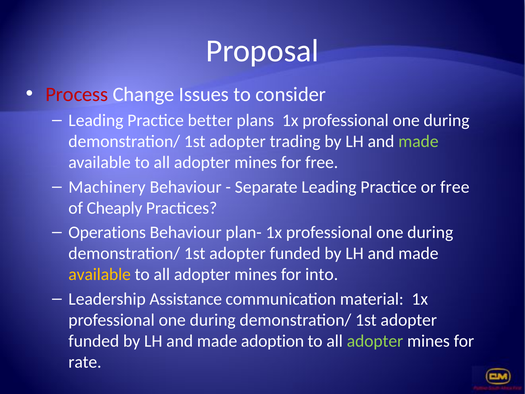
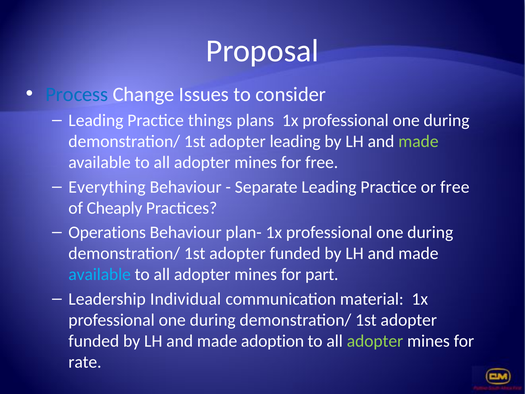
Process colour: red -> blue (77, 94)
better: better -> things (210, 120)
adopter trading: trading -> leading (295, 141)
Machinery: Machinery -> Everything (107, 187)
available colour: yellow -> light blue (100, 274)
into: into -> part (322, 274)
Assistance: Assistance -> Individual (186, 299)
